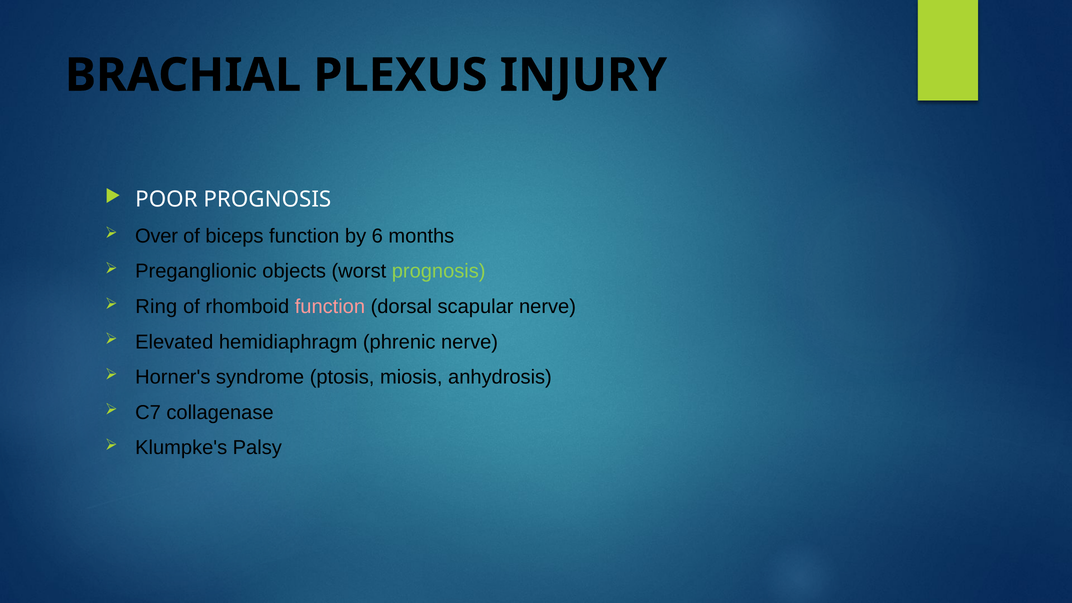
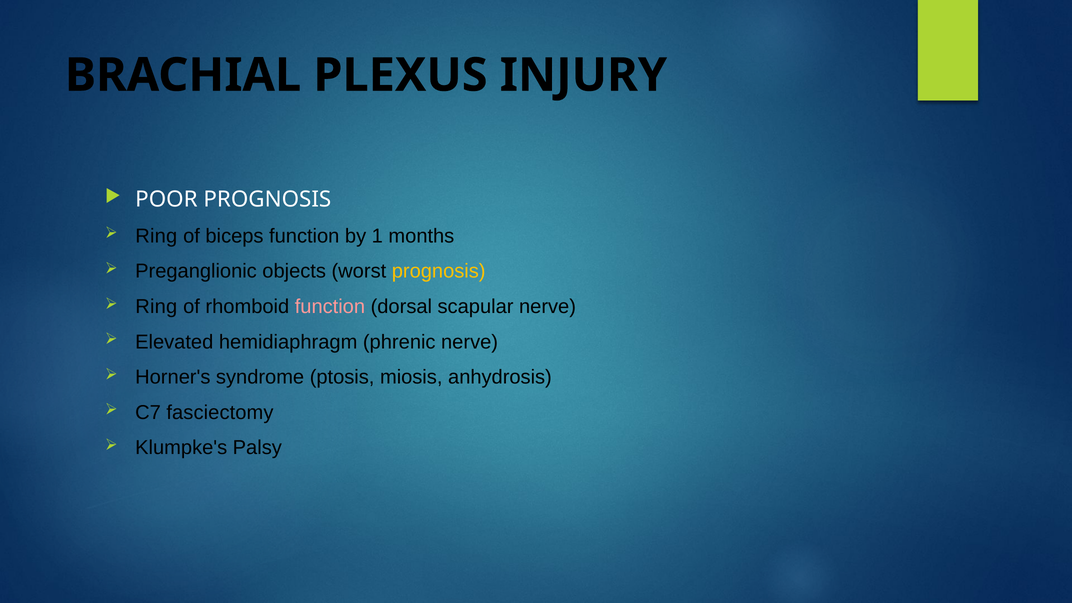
Over: Over -> Ring (156, 236)
6: 6 -> 1 (377, 236)
prognosis colour: light green -> yellow (439, 271)
collagenase: collagenase -> fasciectomy (220, 412)
